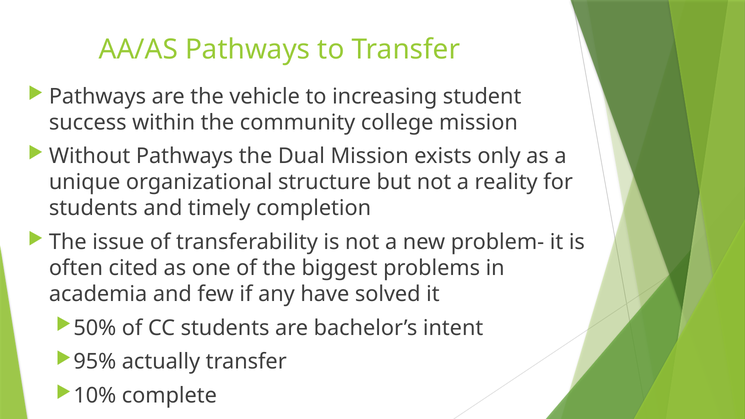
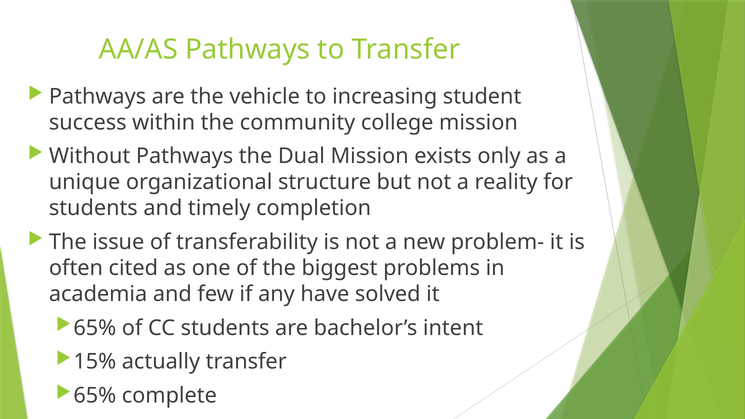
50%: 50% -> 65% (95, 328)
95%: 95% -> 15% (95, 362)
10%: 10% -> 65% (95, 395)
